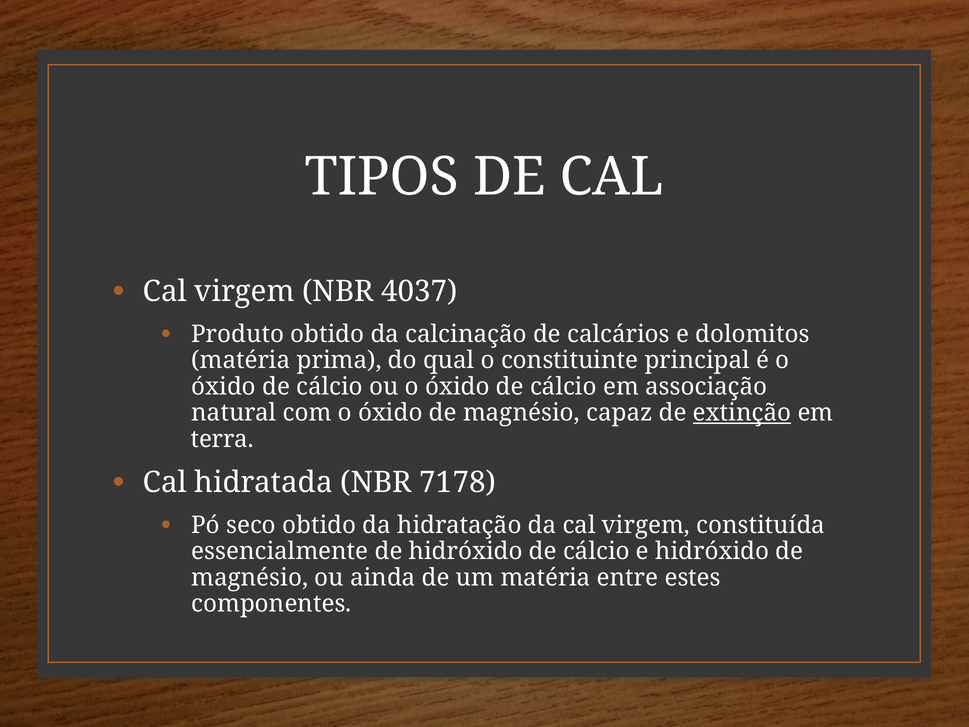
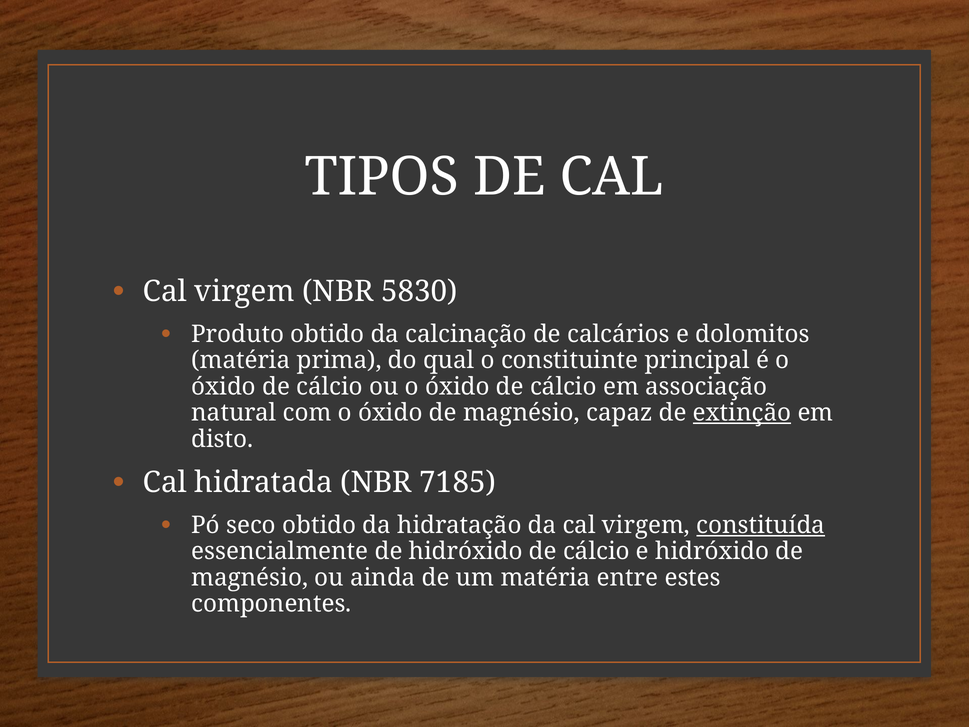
4037: 4037 -> 5830 (420, 292)
terra: terra -> disto (222, 439)
7178: 7178 -> 7185 (458, 482)
constituída underline: none -> present (761, 525)
